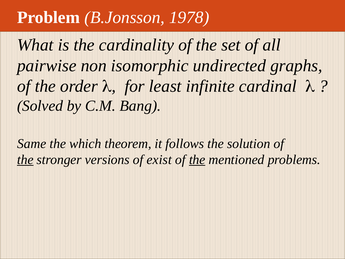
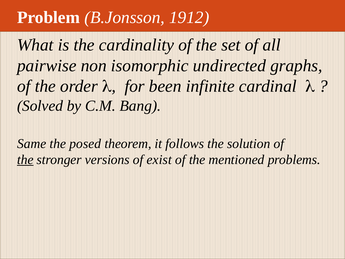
1978: 1978 -> 1912 (189, 17)
least: least -> been (165, 86)
which: which -> posed (85, 143)
the underline: present -> none (197, 160)
